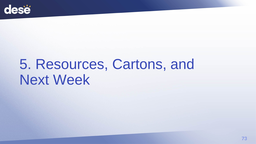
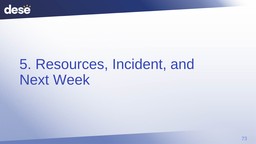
Cartons: Cartons -> Incident (139, 64)
